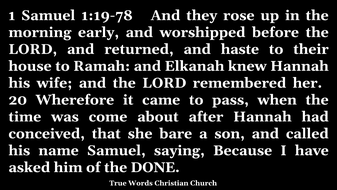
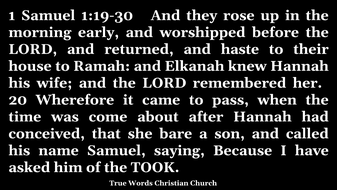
1:19-78: 1:19-78 -> 1:19-30 (107, 15)
DONE: DONE -> TOOK (155, 167)
